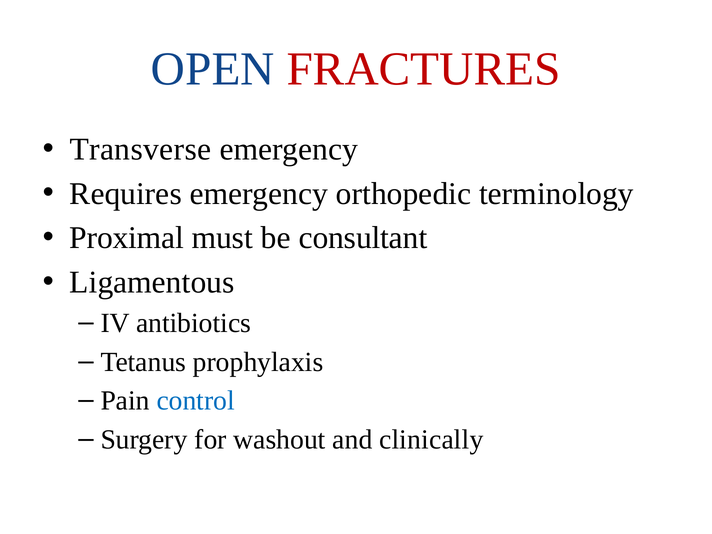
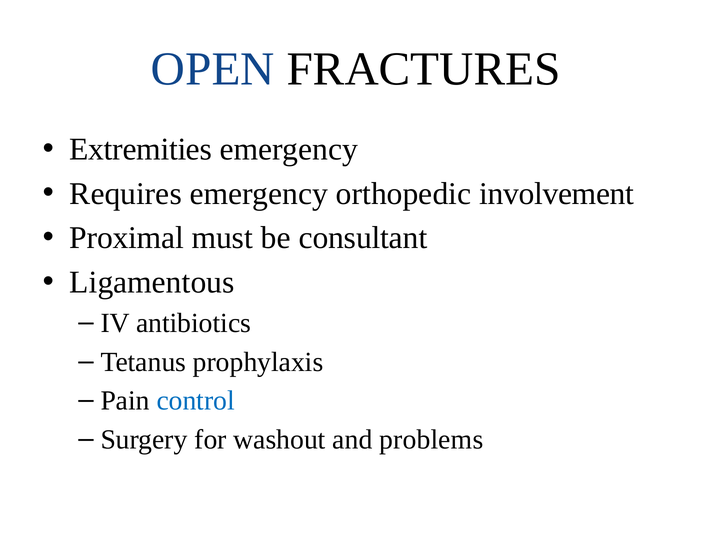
FRACTURES colour: red -> black (424, 69)
Transverse: Transverse -> Extremities (141, 149)
terminology: terminology -> involvement (557, 194)
clinically: clinically -> problems (431, 440)
